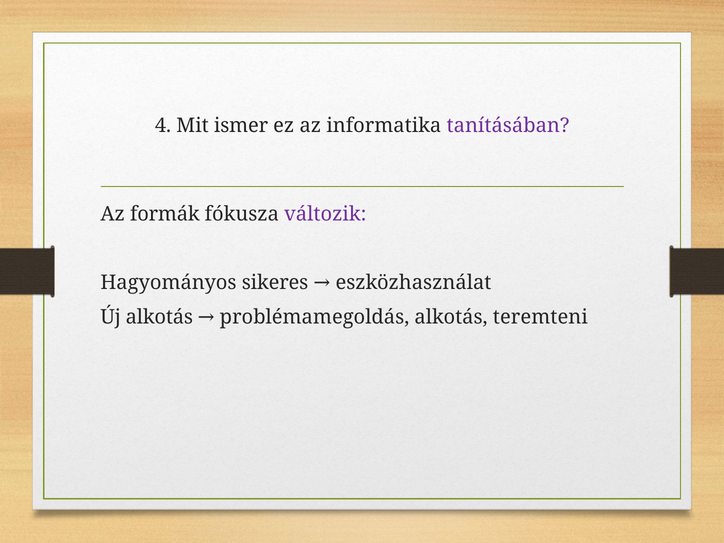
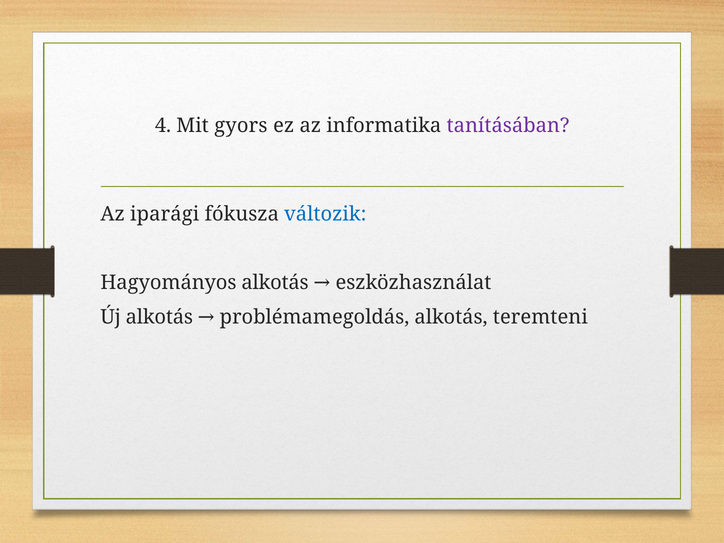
ismer: ismer -> gyors (241, 126)
formák: formák -> iparági (165, 214)
változik colour: purple -> blue (325, 214)
Hagyományos sikeres: sikeres -> alkotás (275, 283)
